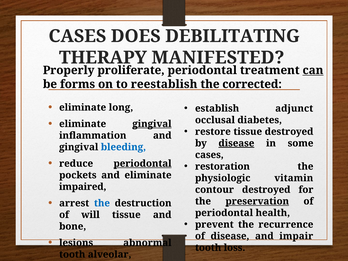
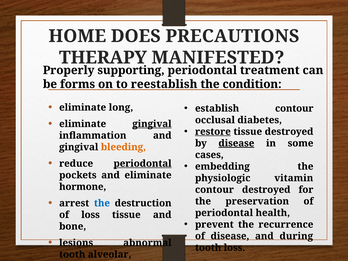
CASES: CASES -> HOME (77, 36)
DEBILITATING: DEBILITATING -> PRECAUTIONS (232, 36)
proliferate: proliferate -> supporting (131, 70)
can underline: present -> none (313, 70)
corrected: corrected -> condition (252, 84)
establish adjunct: adjunct -> contour (294, 108)
restore underline: none -> present (213, 132)
bleeding colour: blue -> orange (123, 147)
restoration: restoration -> embedding (222, 166)
impaired: impaired -> hormone (83, 187)
preservation underline: present -> none (257, 201)
of will: will -> loss (91, 215)
impair: impair -> during (296, 236)
